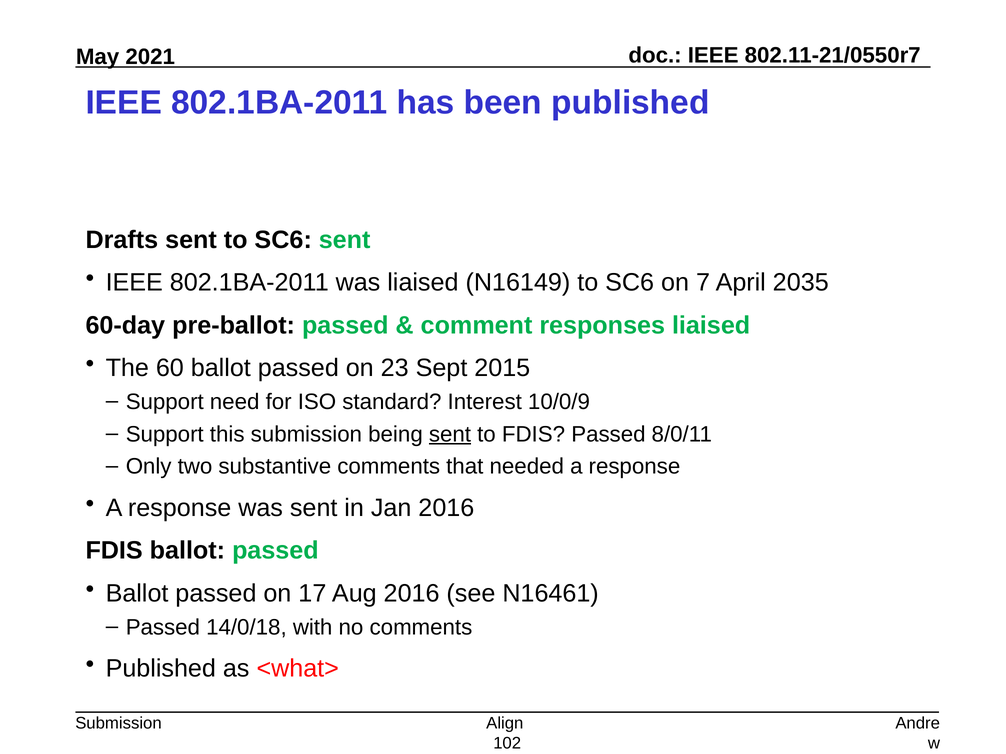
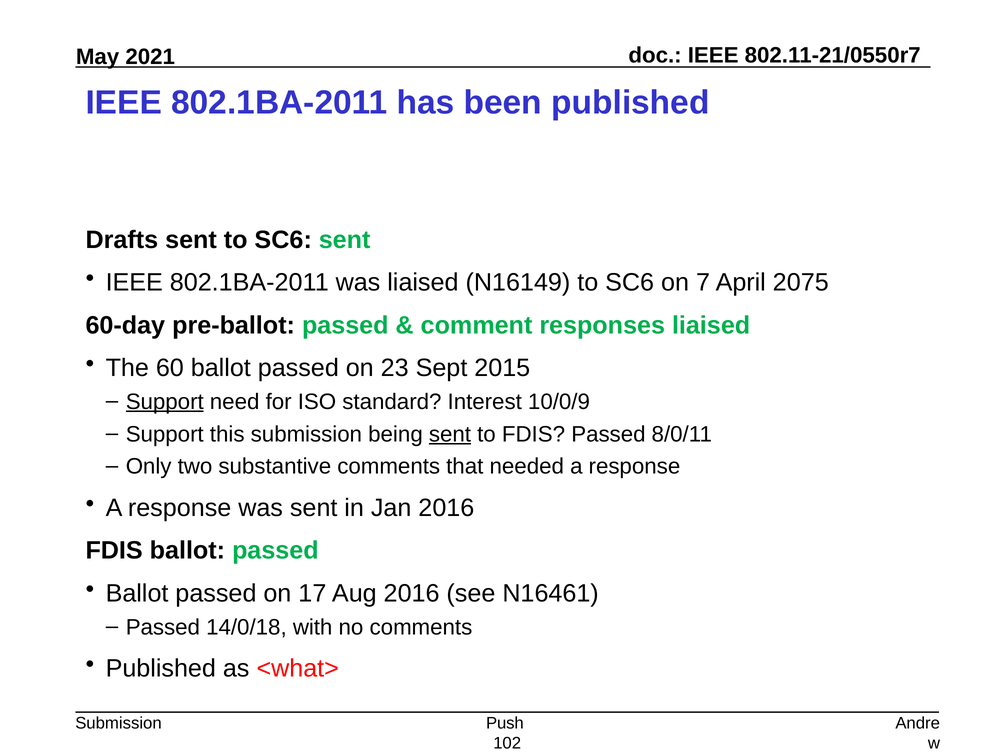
2035: 2035 -> 2075 (801, 283)
Support underline: none -> present (165, 402)
Align: Align -> Push (505, 724)
